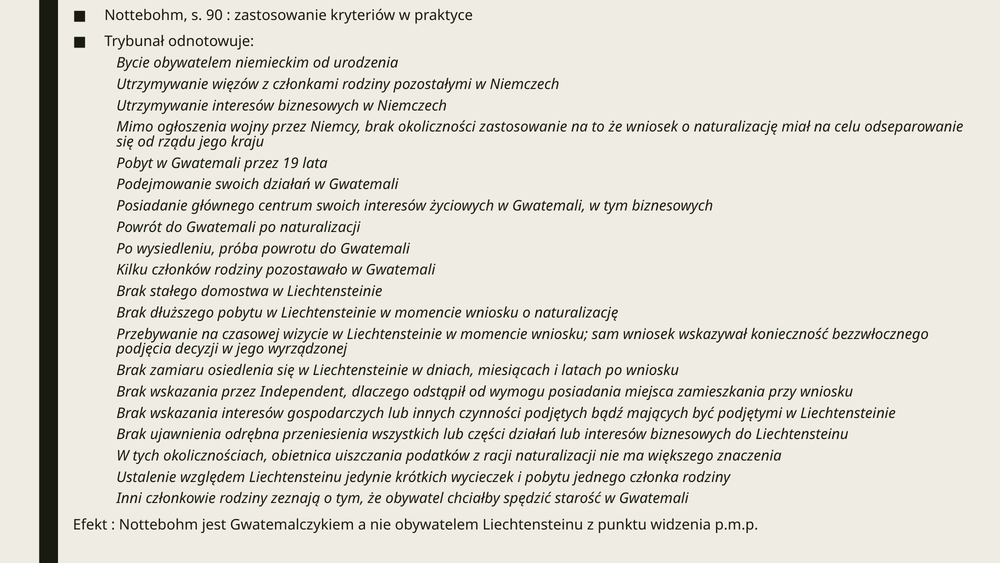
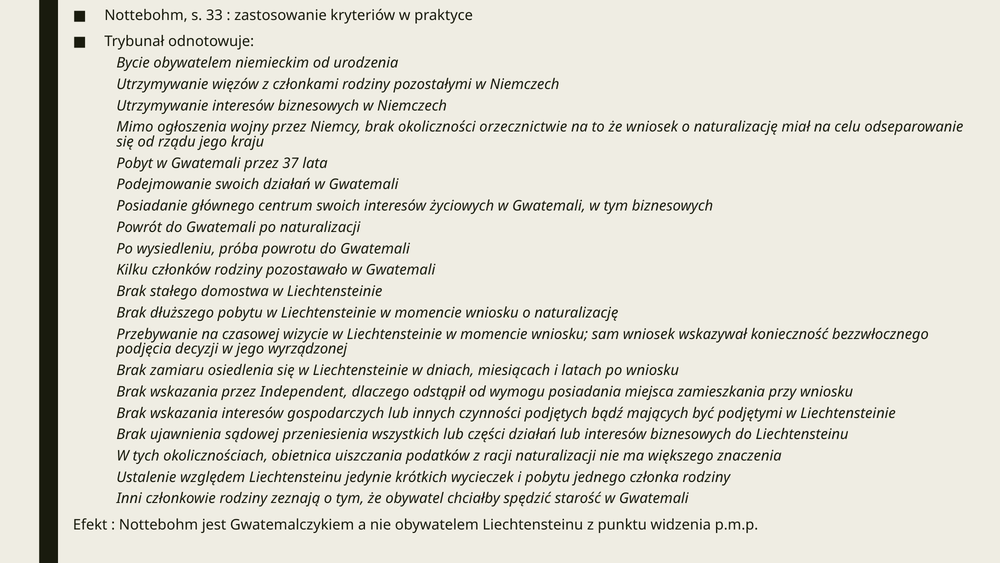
90: 90 -> 33 (214, 16)
okoliczności zastosowanie: zastosowanie -> orzecznictwie (523, 127)
19: 19 -> 37 (291, 163)
odrębna: odrębna -> sądowej (252, 434)
